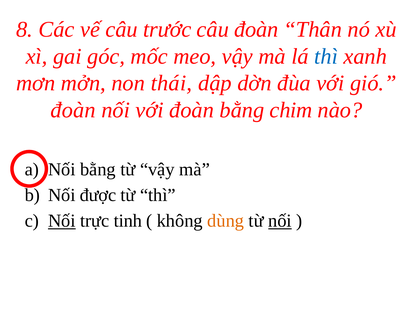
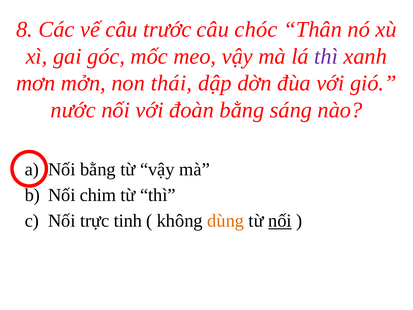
câu đoàn: đoàn -> chóc (256, 29)
thì colour: blue -> purple (326, 56)
đoàn: đoàn -> nước (73, 110)
chim: chim -> sáng (291, 110)
được: được -> chim (98, 195)
Nối underline: present -> none (62, 221)
